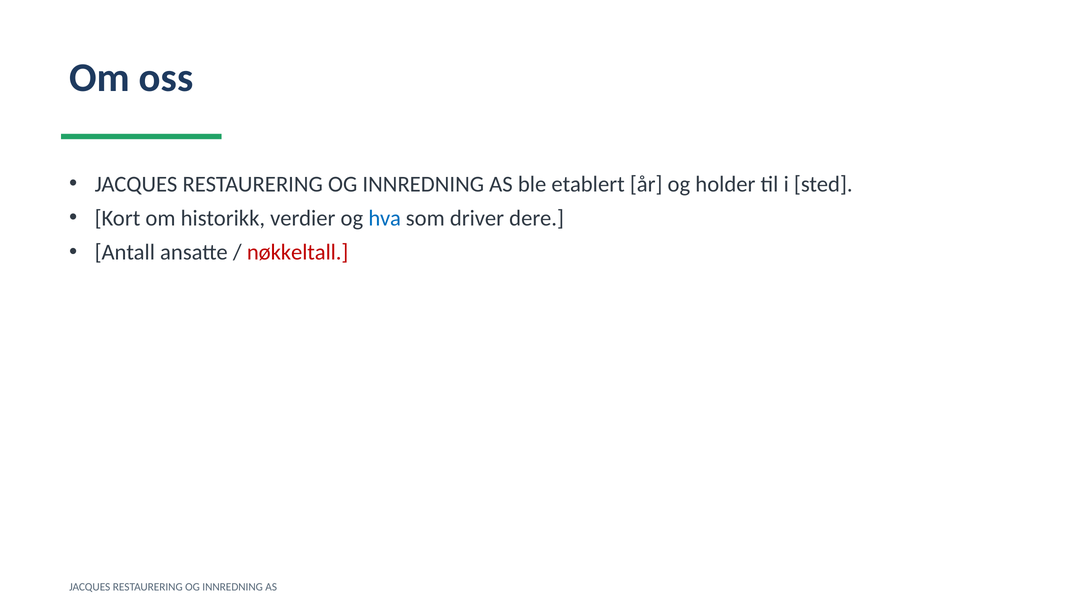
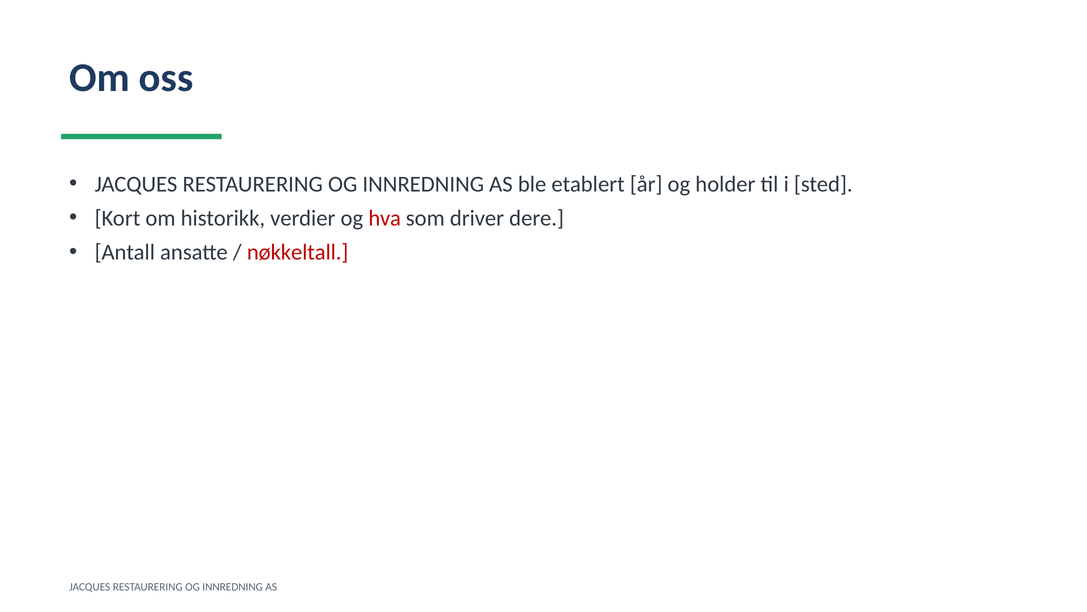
hva colour: blue -> red (385, 218)
